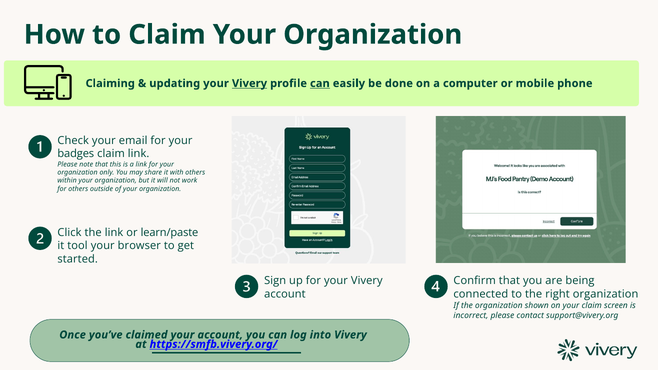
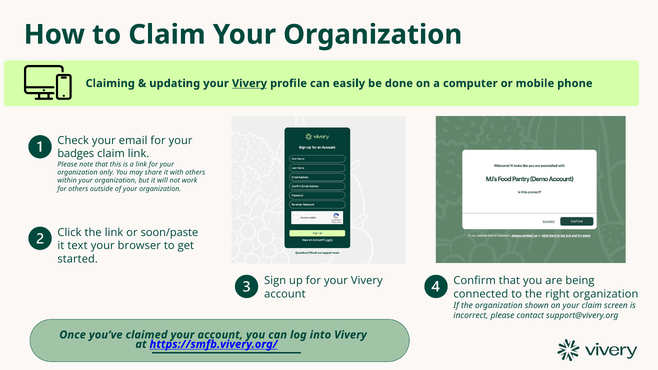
can underline: present -> none (320, 83)
learn/paste: learn/paste -> soon/paste (169, 233)
tool: tool -> text (77, 246)
